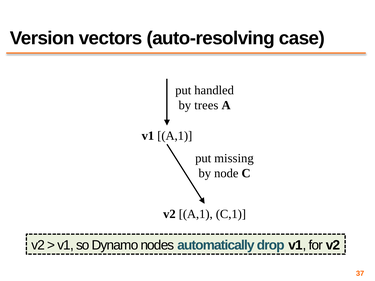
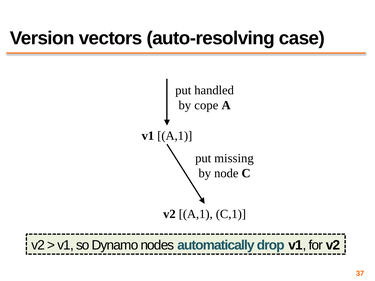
trees: trees -> cope (206, 105)
